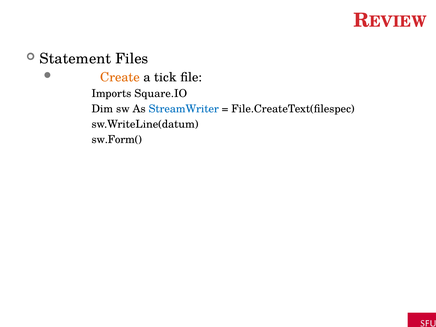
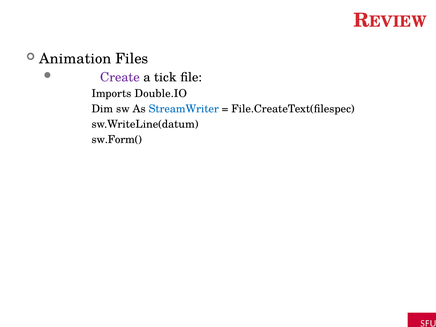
Statement: Statement -> Animation (75, 59)
Create colour: orange -> purple (120, 77)
Square.IO: Square.IO -> Double.IO (161, 94)
